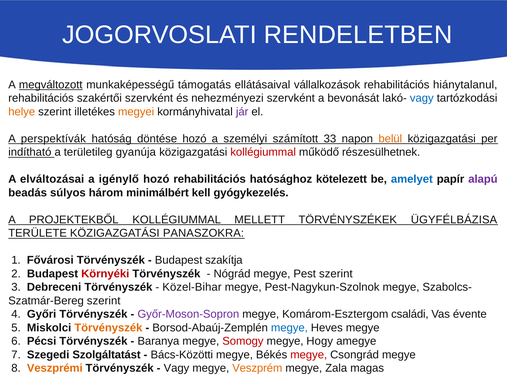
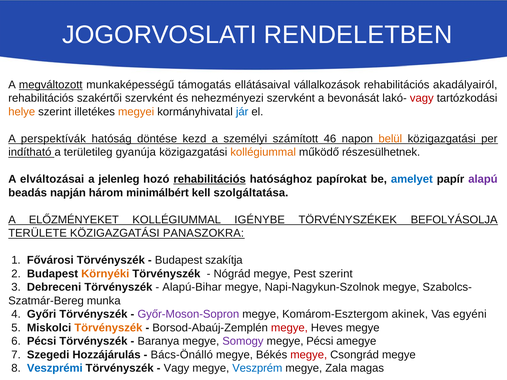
hiánytalanul: hiánytalanul -> akadályairól (465, 85)
vagy colour: blue -> red (422, 98)
jár colour: purple -> blue (242, 112)
döntése hozó: hozó -> kezd (194, 139)
33: 33 -> 46 (330, 139)
kollégiummal colour: red -> orange (263, 152)
igénylő: igénylő -> jelenleg (119, 179)
rehabilitációs underline: none -> present (210, 179)
kötelezett: kötelezett -> papírokat (341, 179)
súlyos: súlyos -> napján (68, 193)
gyógykezelés: gyógykezelés -> szolgáltatása (251, 193)
PROJEKTEKBŐL: PROJEKTEKBŐL -> ELŐZMÉNYEKET (74, 220)
MELLETT: MELLETT -> IGÉNYBE (260, 220)
ÜGYFÉLBÁZISA: ÜGYFÉLBÁZISA -> BEFOLYÁSOLJA (454, 220)
Környéki colour: red -> orange (105, 274)
Közel-Bihar: Közel-Bihar -> Alapú-Bihar (192, 287)
Pest-Nagykun-Szolnok: Pest-Nagykun-Szolnok -> Napi-Nagykun-Szolnok (322, 287)
szerint: szerint -> munka (104, 301)
családi: családi -> akinek (410, 314)
évente: évente -> egyéni (470, 314)
megye colour: blue -> red (289, 328)
Somogy colour: red -> purple (243, 341)
megye Hogy: Hogy -> Pécsi (320, 341)
Szolgáltatást: Szolgáltatást -> Hozzájárulás (107, 355)
Bács-Közötti: Bács-Közötti -> Bács-Önálló (182, 355)
Veszprémi colour: orange -> blue (55, 369)
Veszprém colour: orange -> blue (257, 369)
